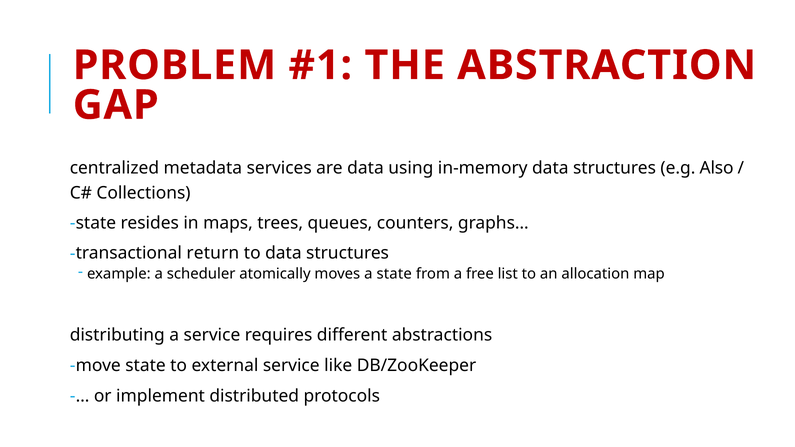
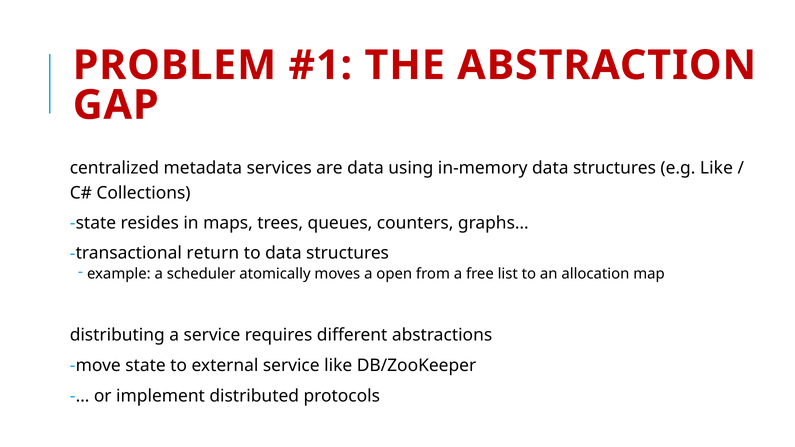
e.g Also: Also -> Like (716, 168)
a state: state -> open (394, 274)
